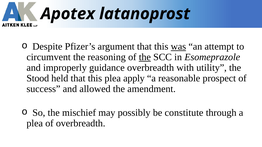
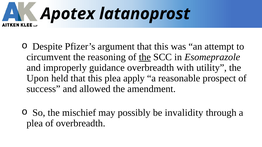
was underline: present -> none (178, 47)
Stood: Stood -> Upon (38, 78)
constitute: constitute -> invalidity (184, 113)
